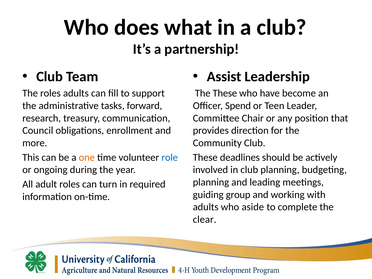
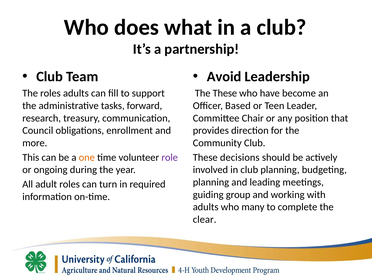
Assist: Assist -> Avoid (224, 77)
Spend: Spend -> Based (238, 106)
role colour: blue -> purple (170, 157)
deadlines: deadlines -> decisions (240, 157)
aside: aside -> many (253, 207)
